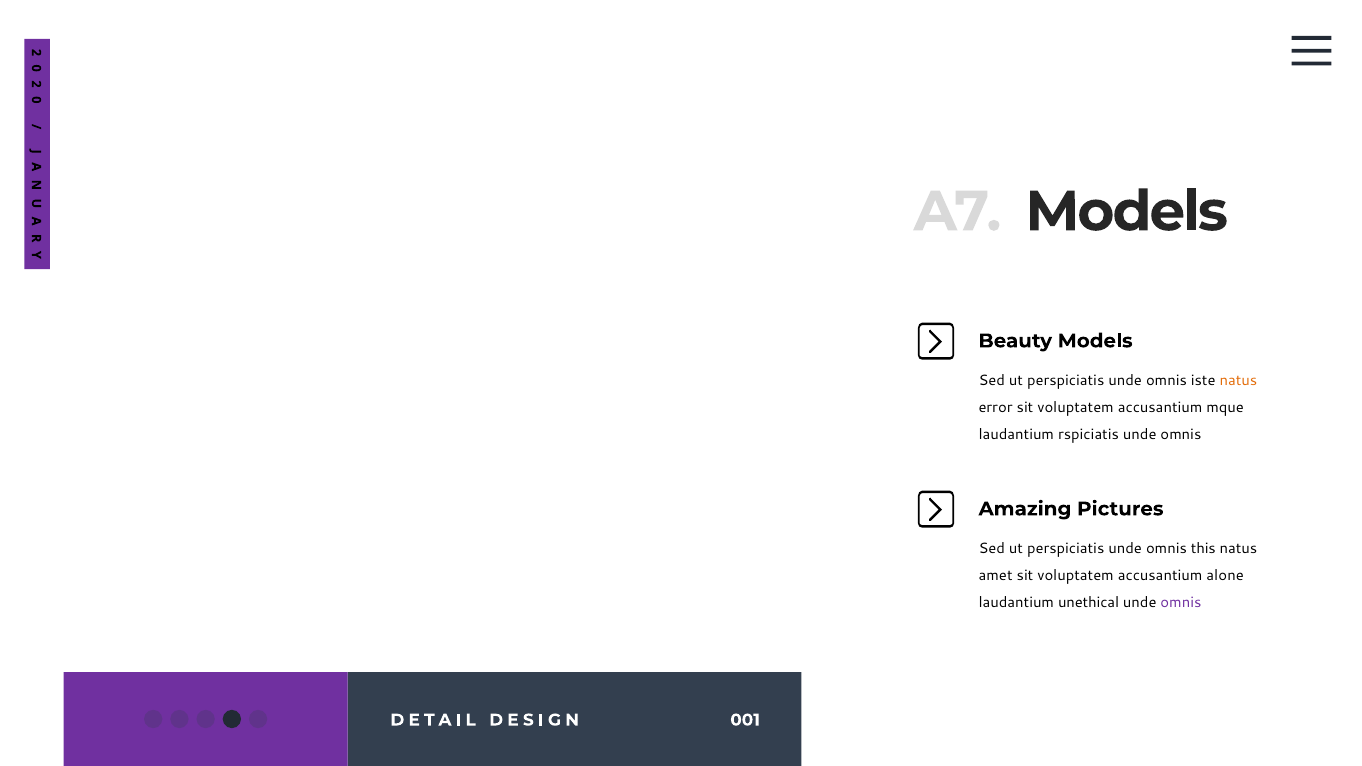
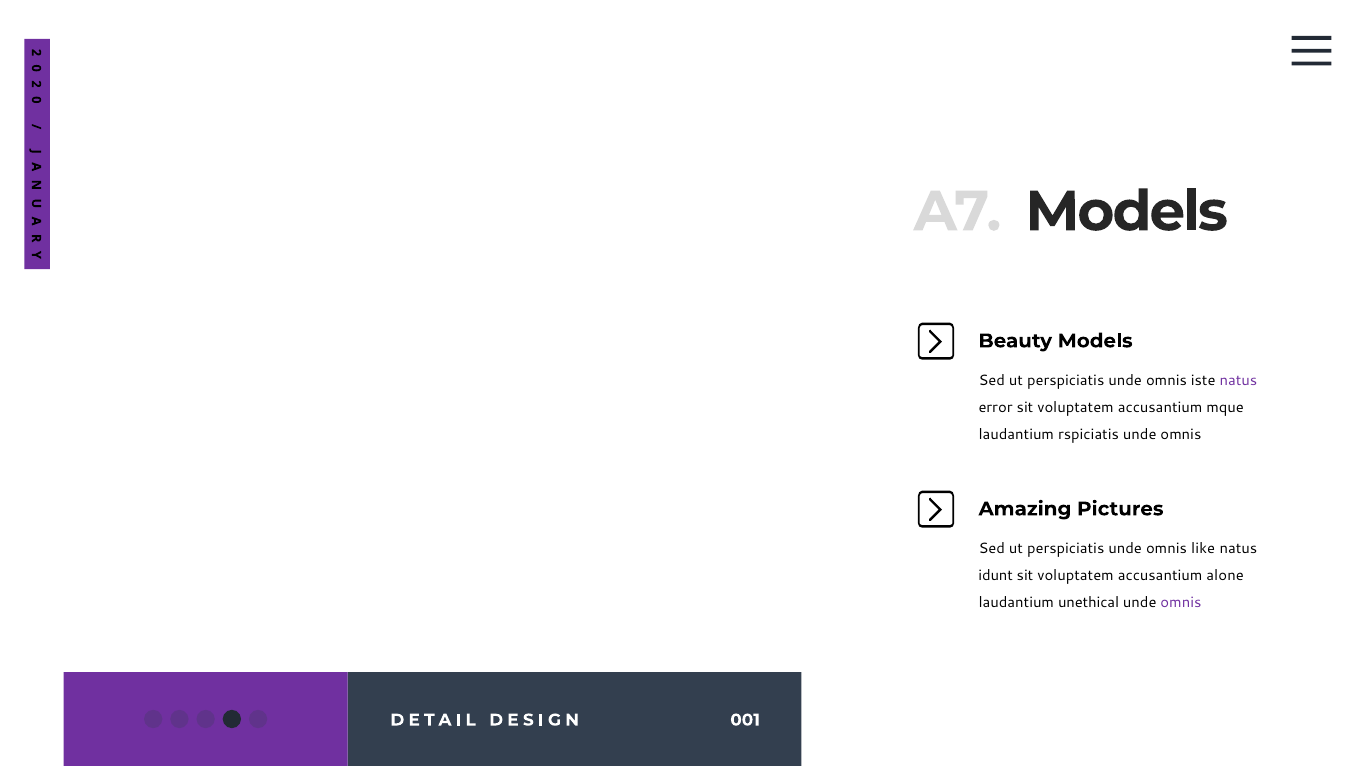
natus colour: orange -> purple (1238, 381)
this: this -> like (1203, 549)
amet: amet -> idunt (996, 576)
